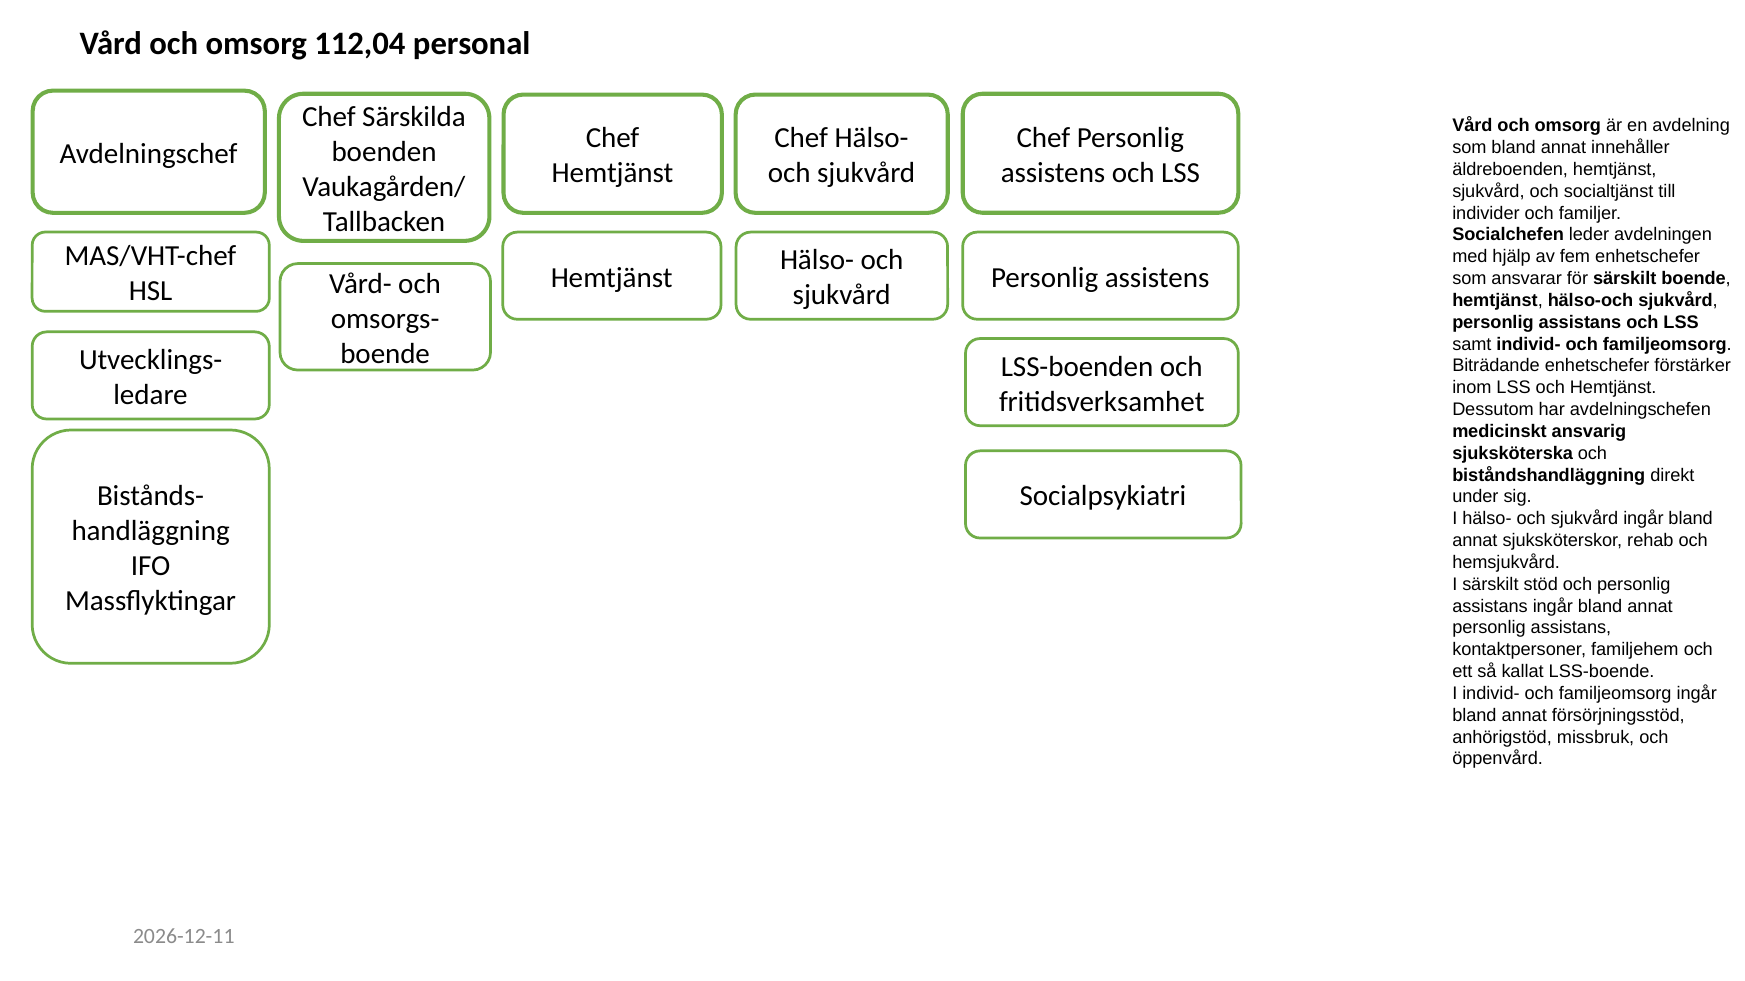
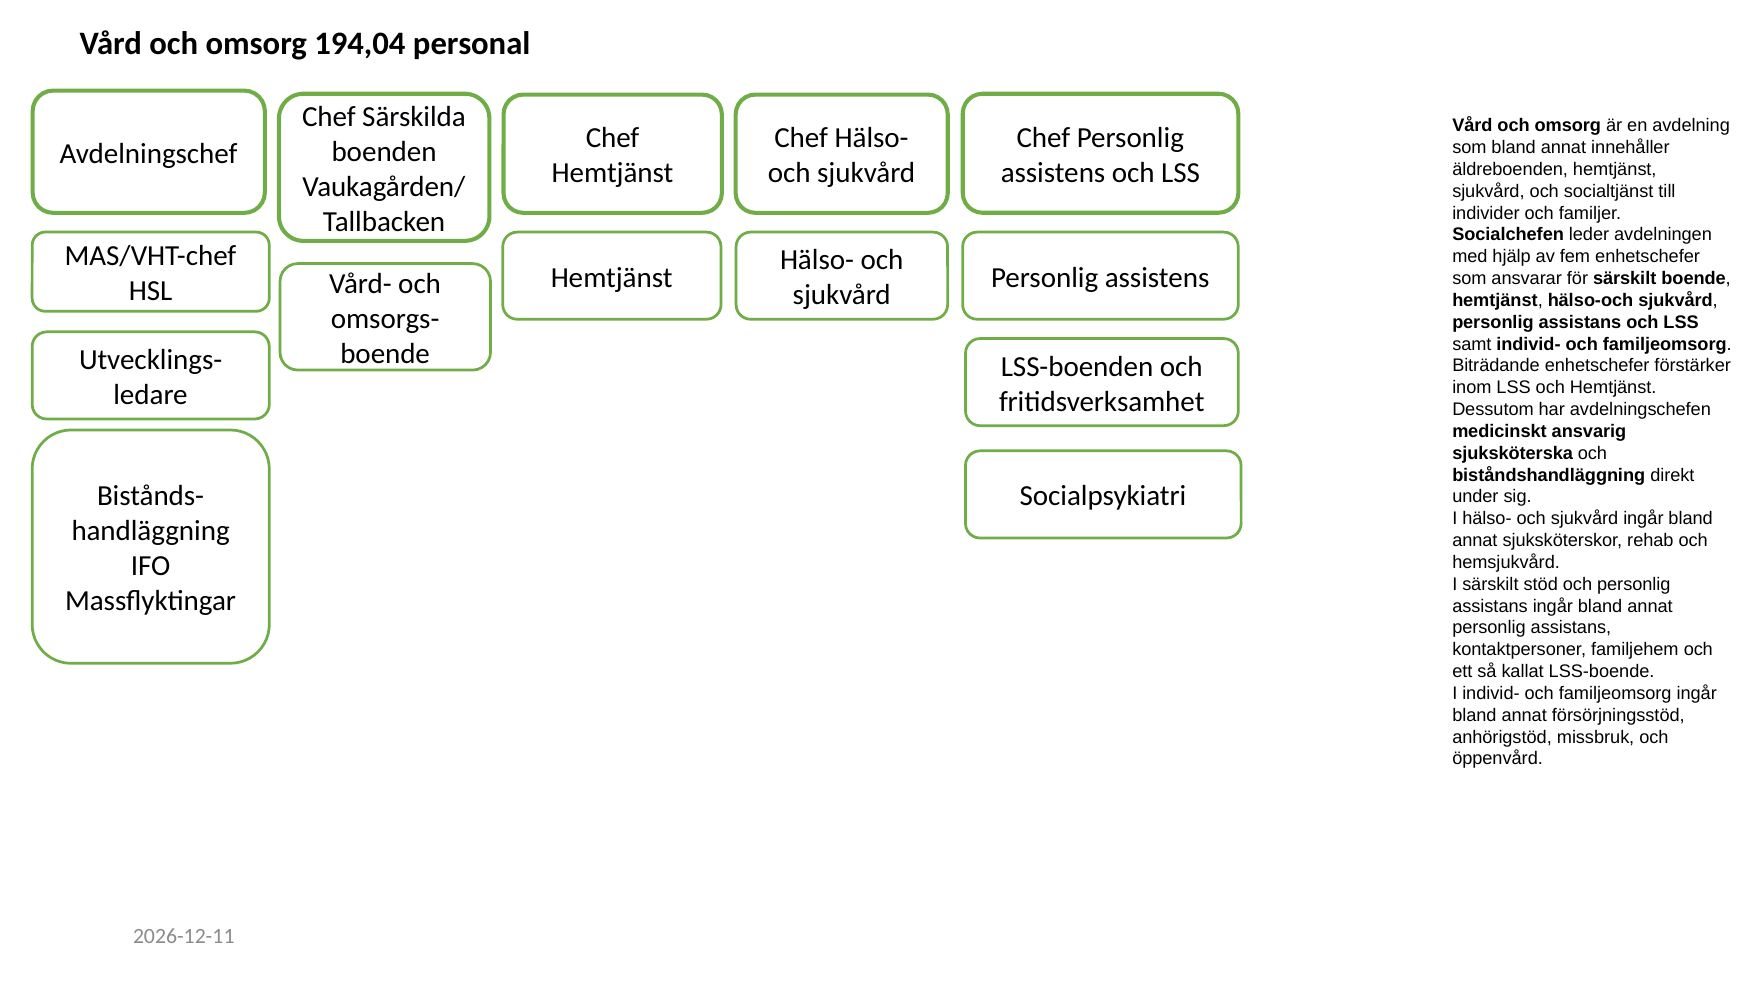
112,04: 112,04 -> 194,04 (360, 43)
